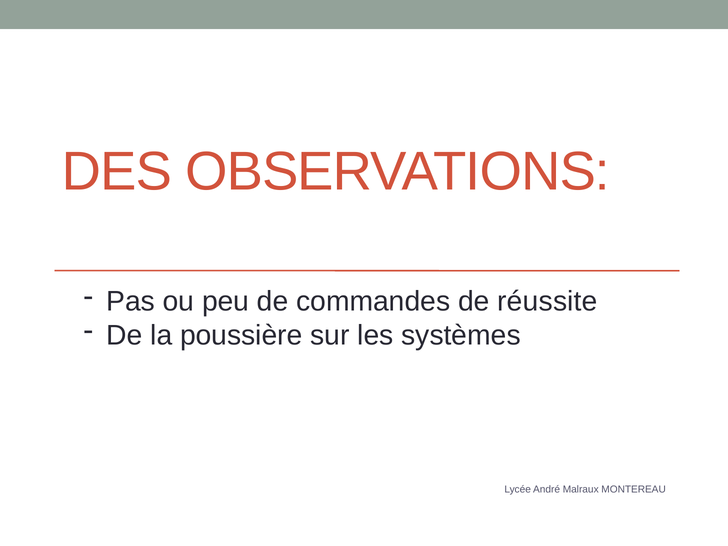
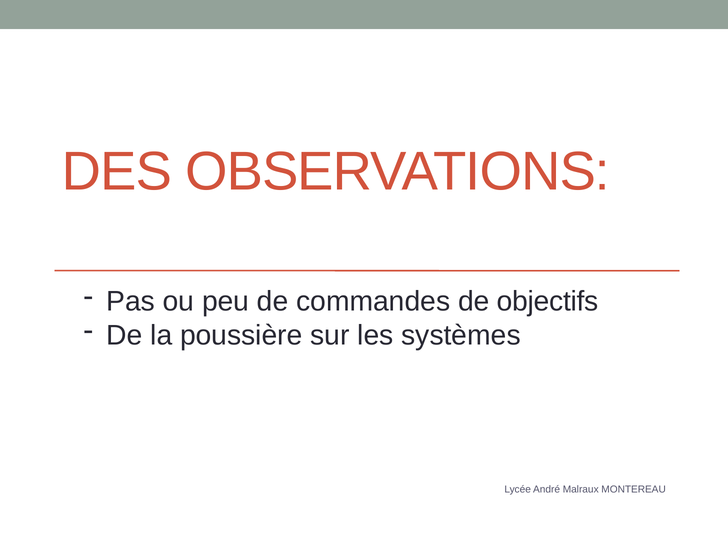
réussite: réussite -> objectifs (548, 301)
